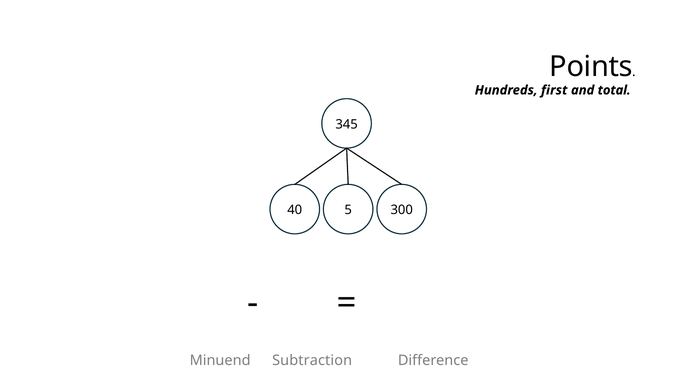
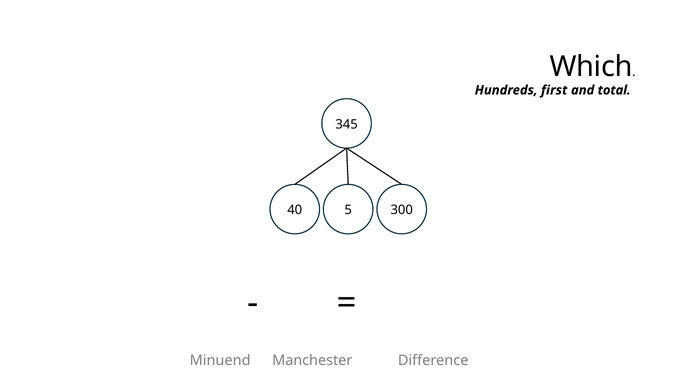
Points: Points -> Which (591, 67)
Subtraction: Subtraction -> Manchester (312, 361)
